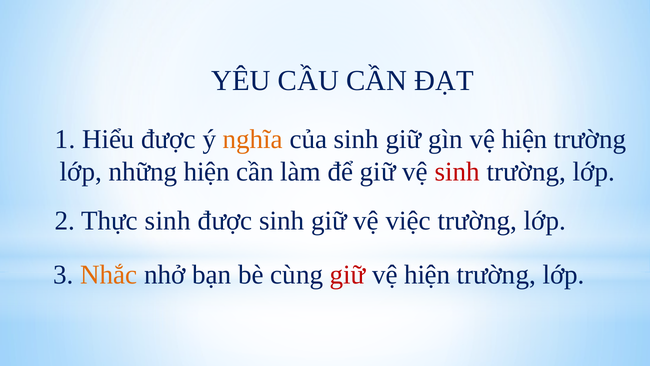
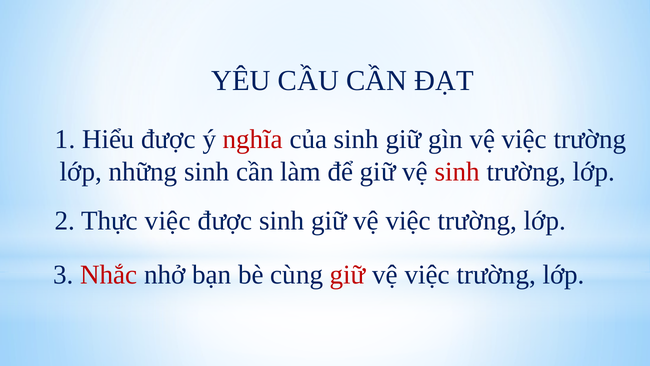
nghĩa colour: orange -> red (253, 139)
gìn vệ hiện: hiện -> việc (524, 139)
những hiện: hiện -> sinh (207, 172)
Thực sinh: sinh -> việc (168, 220)
Nhắc colour: orange -> red (109, 275)
hiện: hiện -> việc (427, 275)
